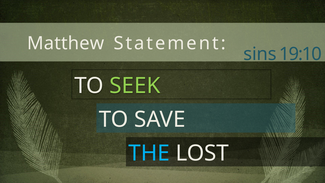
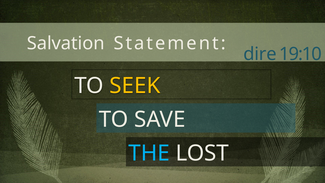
Matthew: Matthew -> Salvation (66, 43)
sins: sins -> dire (260, 54)
SEEK colour: light green -> yellow (135, 86)
